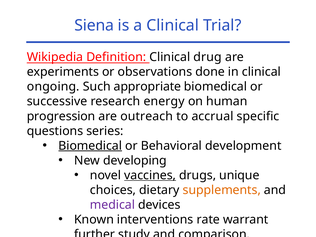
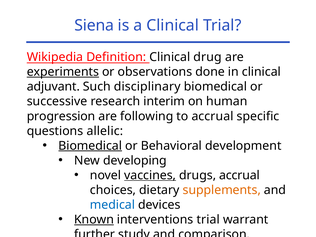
experiments underline: none -> present (63, 72)
ongoing: ongoing -> adjuvant (53, 87)
appropriate: appropriate -> disciplinary (147, 87)
energy: energy -> interim (164, 101)
outreach: outreach -> following (147, 116)
series: series -> allelic (105, 131)
drugs unique: unique -> accrual (239, 175)
medical colour: purple -> blue (113, 205)
Known underline: none -> present (94, 219)
interventions rate: rate -> trial (208, 219)
